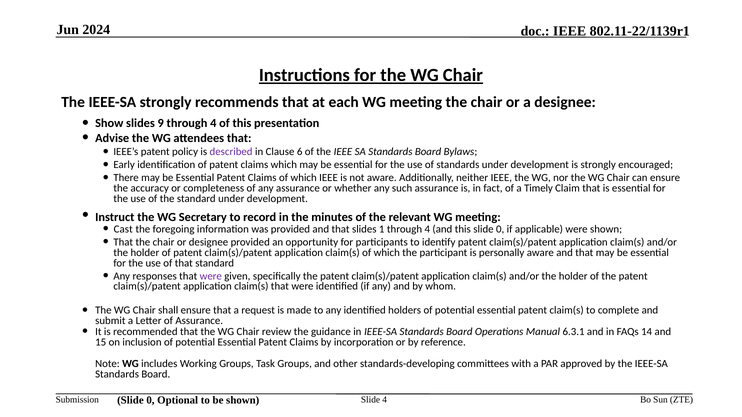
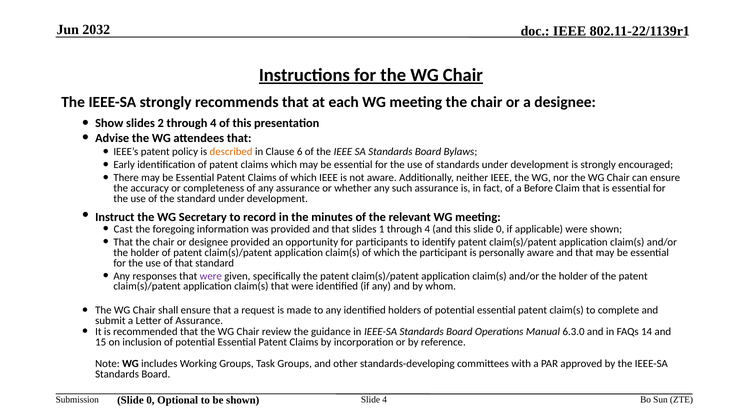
2024: 2024 -> 2032 (96, 29)
9: 9 -> 2 (161, 123)
described colour: purple -> orange (231, 152)
Timely: Timely -> Before (539, 188)
6.3.1: 6.3.1 -> 6.3.0 (574, 332)
